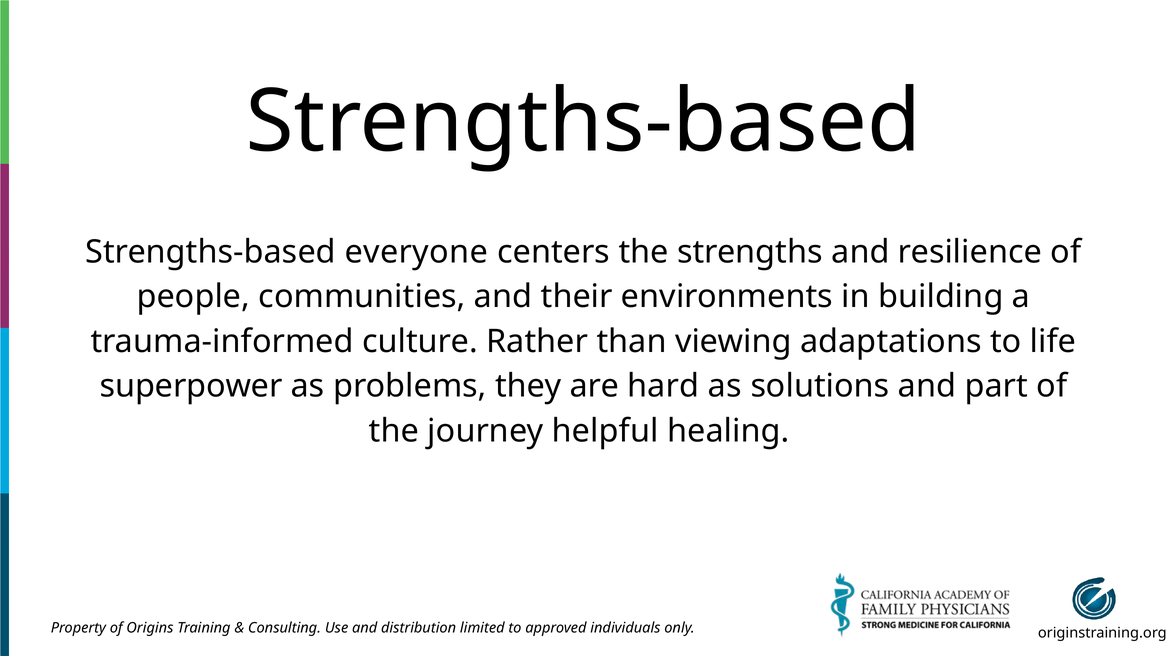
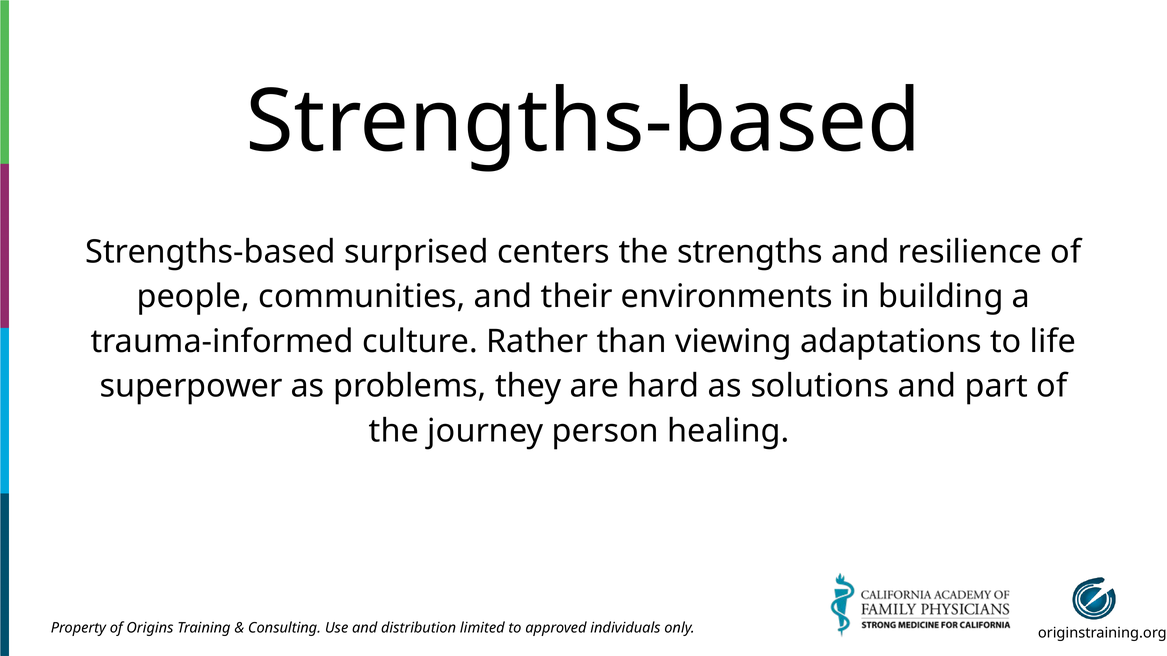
everyone: everyone -> surprised (416, 252)
helpful: helpful -> person (605, 431)
